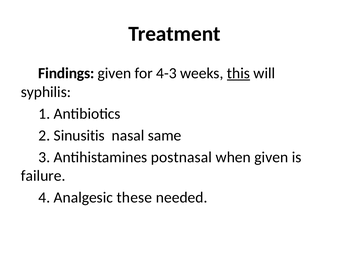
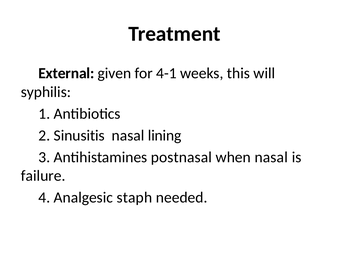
Findings: Findings -> External (66, 73)
4-3: 4-3 -> 4-1 (166, 73)
this underline: present -> none (238, 73)
same: same -> lining (165, 135)
when given: given -> nasal (271, 157)
these: these -> staph (134, 197)
